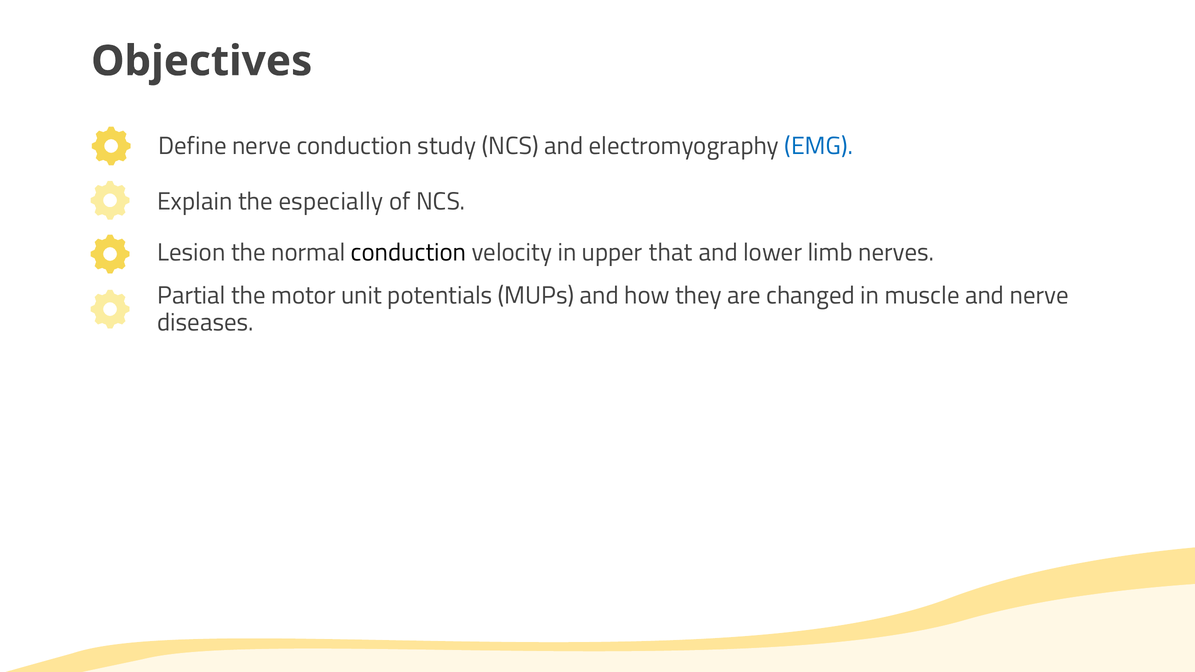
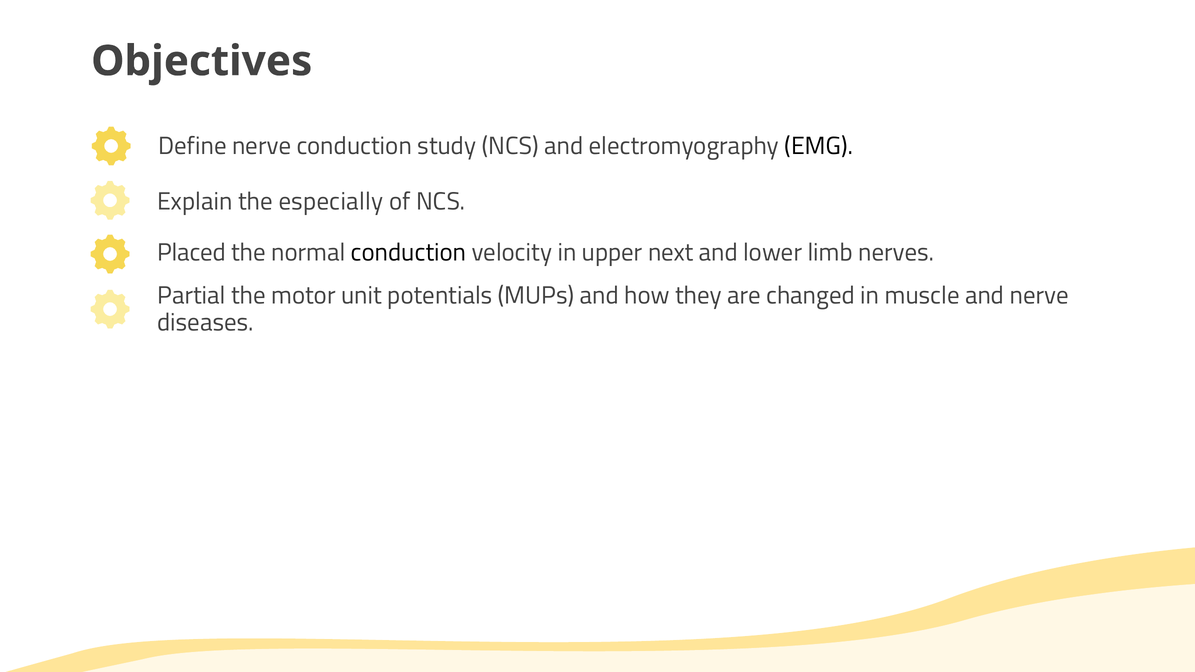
EMG colour: blue -> black (819, 146)
Lesion: Lesion -> Placed (192, 253)
that: that -> next (671, 253)
